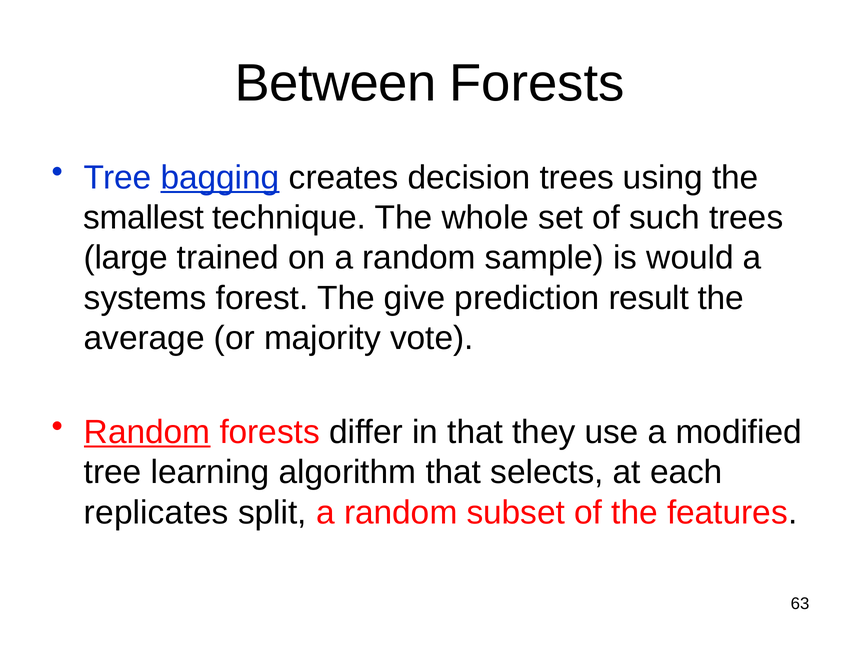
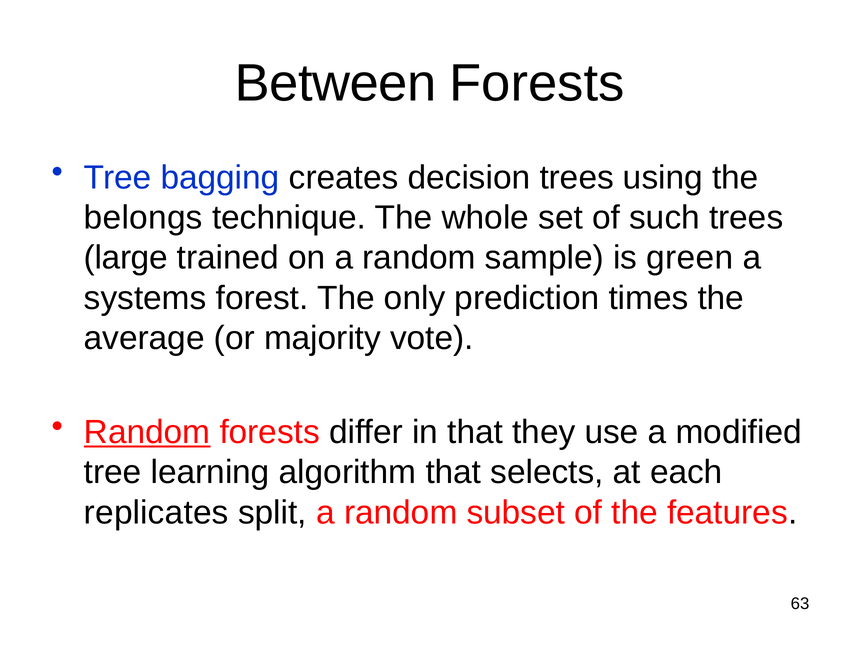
bagging underline: present -> none (220, 177)
smallest: smallest -> belongs (143, 218)
would: would -> green (690, 258)
give: give -> only (415, 298)
result: result -> times (649, 298)
